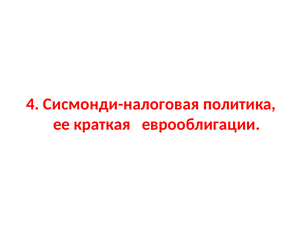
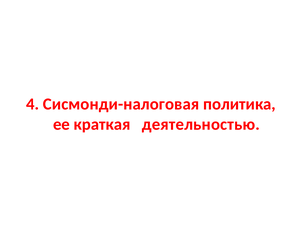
еврооблигации: еврооблигации -> деятельностью (201, 124)
